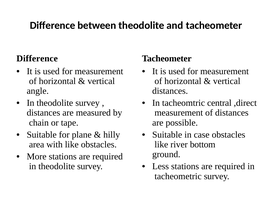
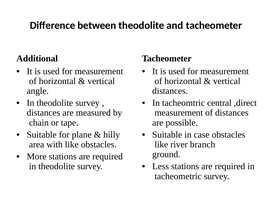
Difference: Difference -> Additional (37, 59)
bottom: bottom -> branch (203, 145)
